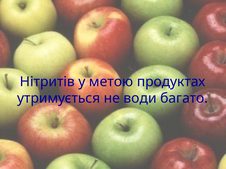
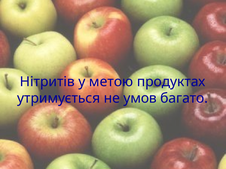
води: води -> умов (140, 99)
